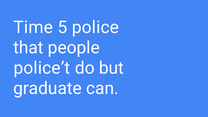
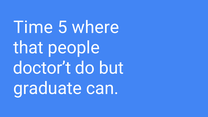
police: police -> where (95, 27)
police’t: police’t -> doctor’t (42, 68)
